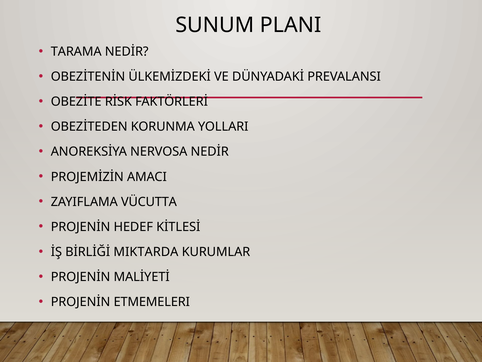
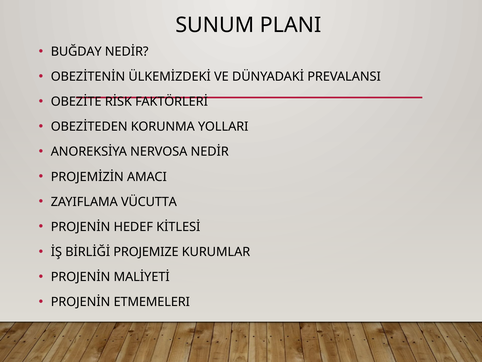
TARAMA: TARAMA -> BUĞDAY (76, 52)
MIKTARDA: MIKTARDA -> PROJEMIZE (146, 252)
